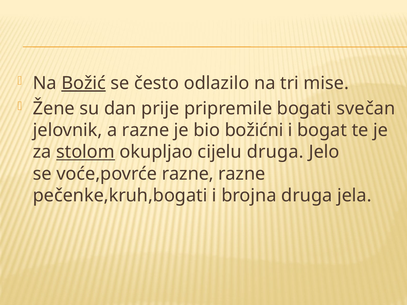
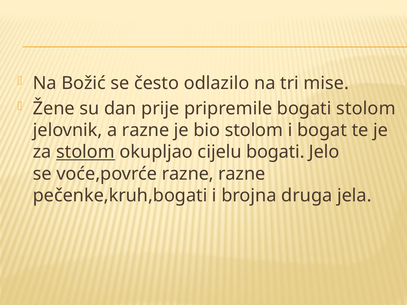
Božić underline: present -> none (84, 83)
bogati svečan: svečan -> stolom (366, 109)
bio božićni: božićni -> stolom (254, 130)
cijelu druga: druga -> bogati (275, 152)
